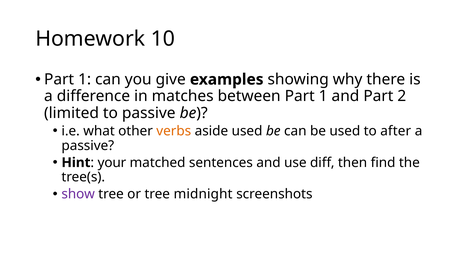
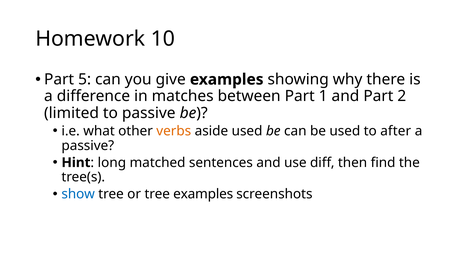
1: 1 -> 5 (85, 79)
your: your -> long (112, 163)
show colour: purple -> blue (78, 194)
tree midnight: midnight -> examples (203, 194)
